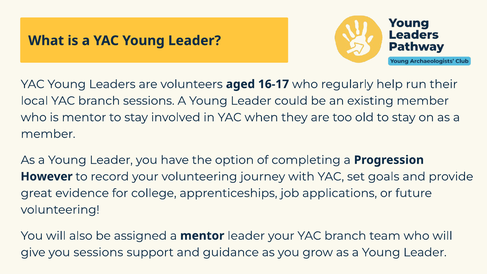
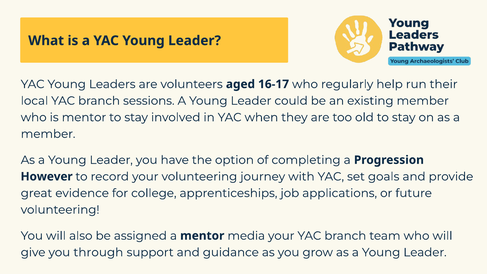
mentor leader: leader -> media (246, 236)
you sessions: sessions -> through (98, 252)
